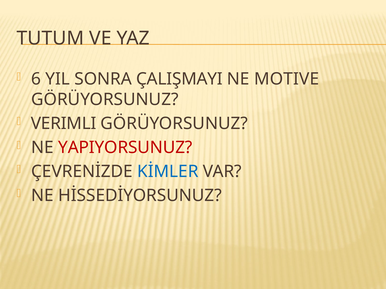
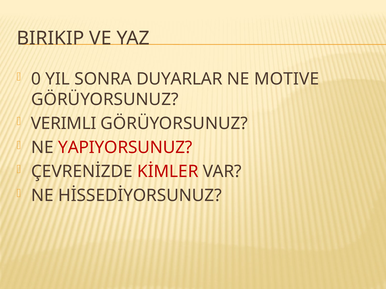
TUTUM: TUTUM -> BIRIKIP (50, 38)
6: 6 -> 0 (36, 79)
ÇALIŞMAYI: ÇALIŞMAYI -> DUYARLAR (179, 79)
KİMLER colour: blue -> red (168, 172)
